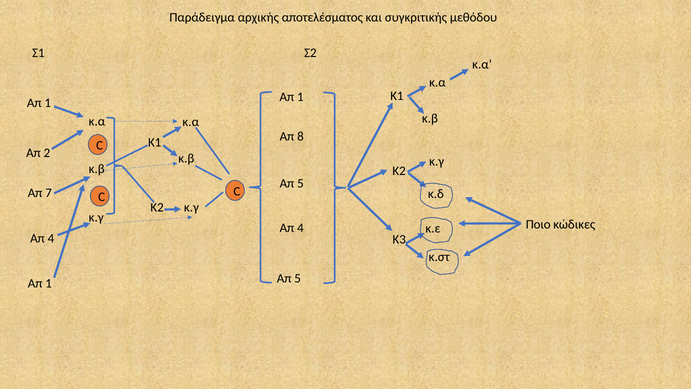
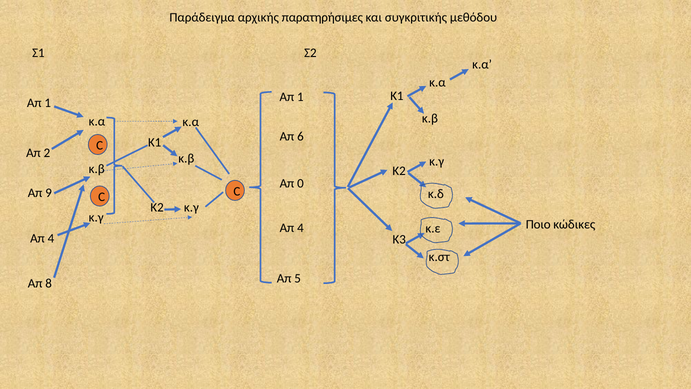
αποτελέσματος: αποτελέσματος -> παρατηρήσιμες (322, 17)
8: 8 -> 6 (300, 137)
5: 5 -> 0 (300, 183)
7: 7 -> 9 (49, 193)
1: 1 -> 8 (49, 283)
